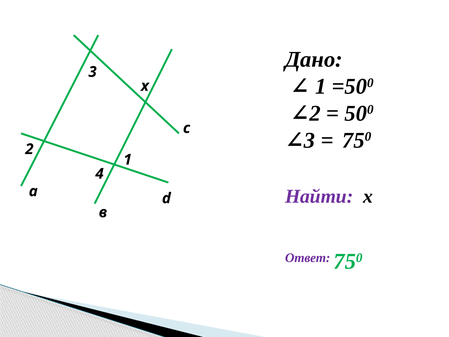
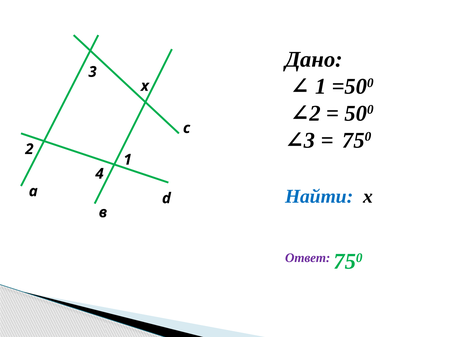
Найти colour: purple -> blue (319, 196)
